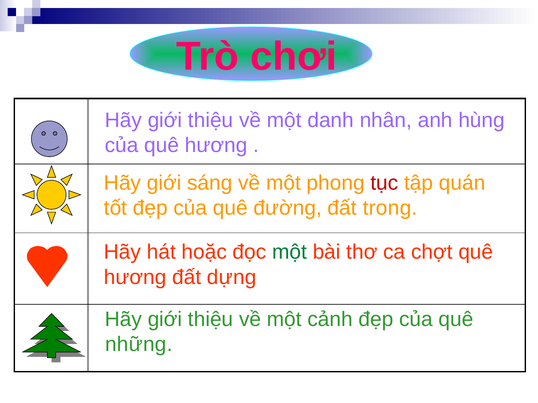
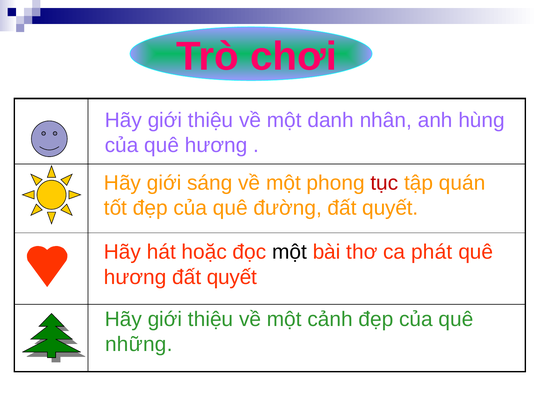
trong: trong -> quyết (390, 208)
một colour: green -> black (290, 252)
chợt: chợt -> phát (432, 252)
hương đất dựng: dựng -> quyết (232, 278)
